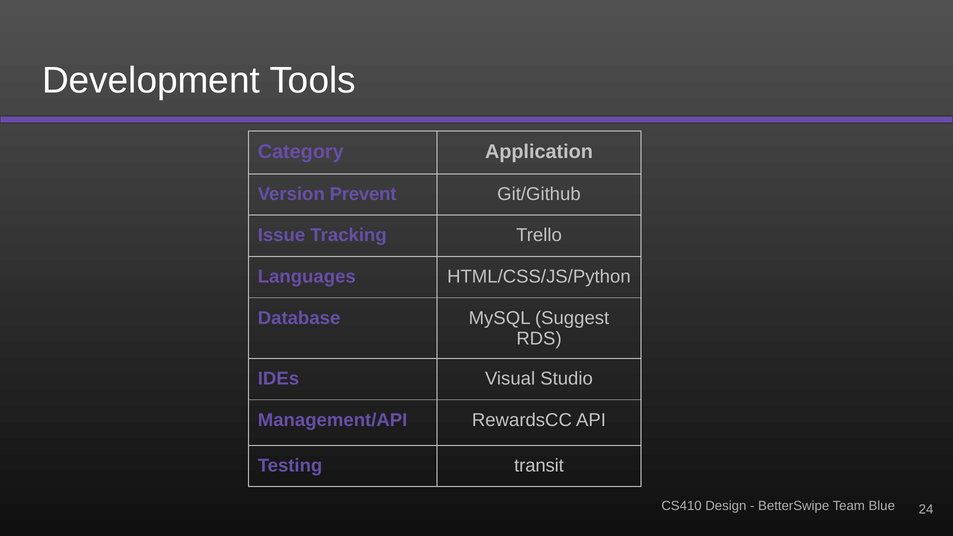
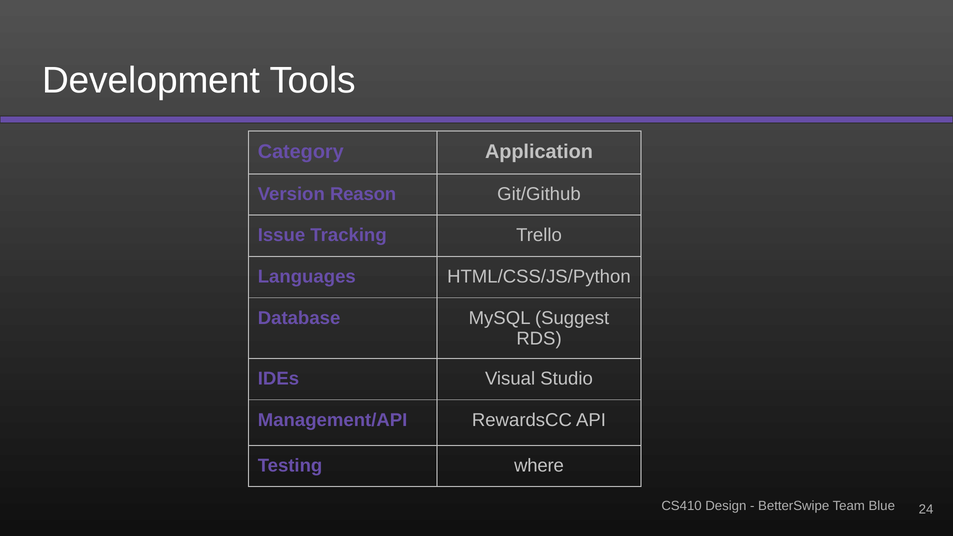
Prevent: Prevent -> Reason (363, 194)
transit: transit -> where (539, 466)
